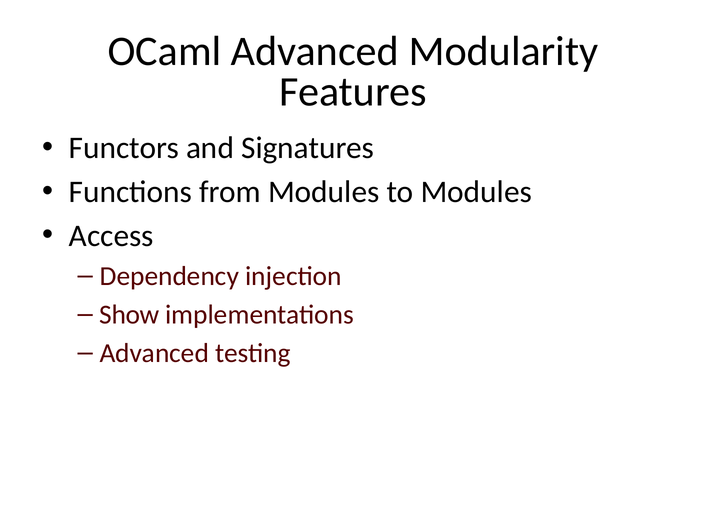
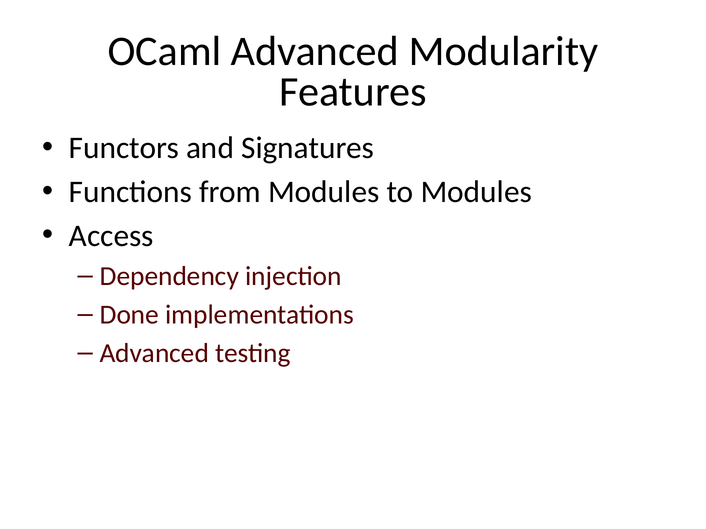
Show: Show -> Done (129, 315)
